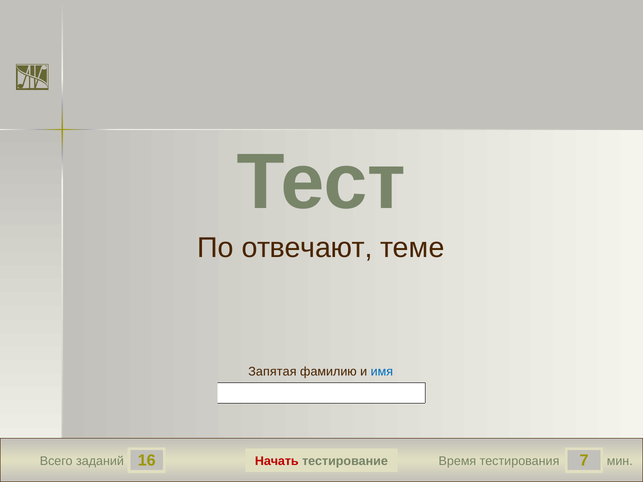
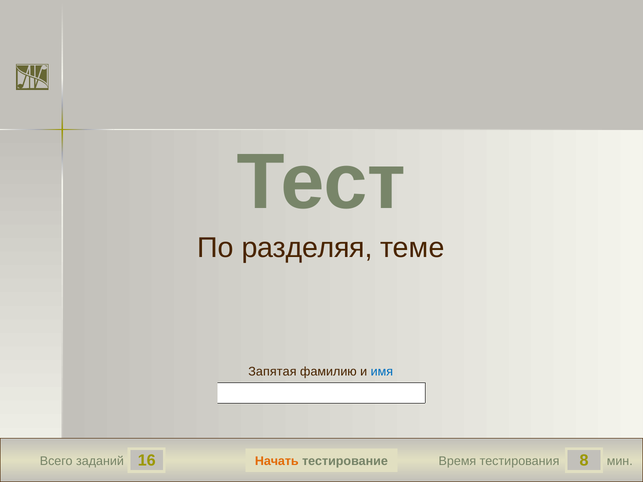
отвечают: отвечают -> разделяя (307, 248)
7: 7 -> 8 (584, 461)
Начать colour: red -> orange (277, 461)
